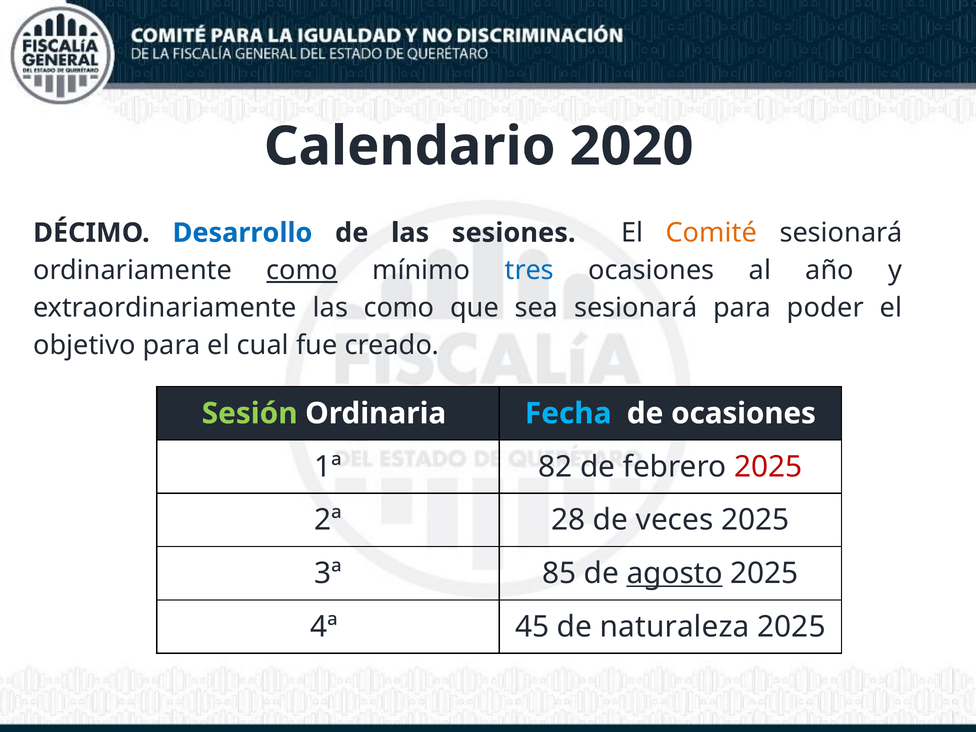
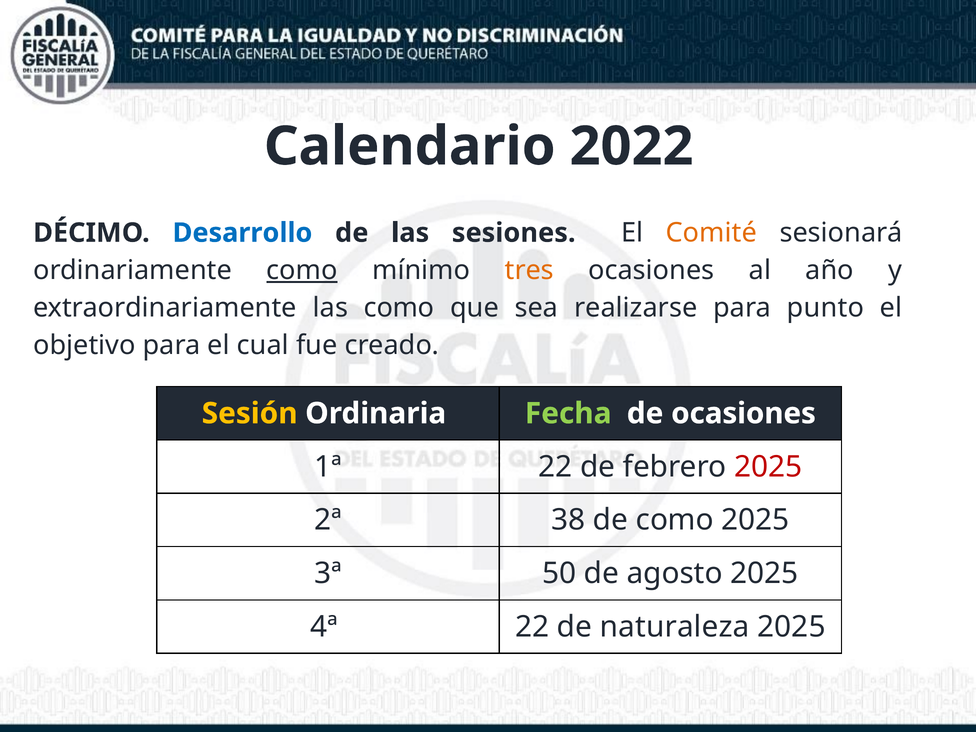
2020: 2020 -> 2022 (632, 146)
tres colour: blue -> orange (529, 270)
sea sesionará: sesionará -> realizarse (636, 308)
poder: poder -> punto (826, 308)
Sesión colour: light green -> yellow (250, 413)
Fecha colour: light blue -> light green (568, 413)
1ª 82: 82 -> 22 (555, 467)
28: 28 -> 38 (568, 520)
de veces: veces -> como (675, 520)
85: 85 -> 50 (559, 573)
agosto underline: present -> none (675, 573)
4ª 45: 45 -> 22 (532, 627)
